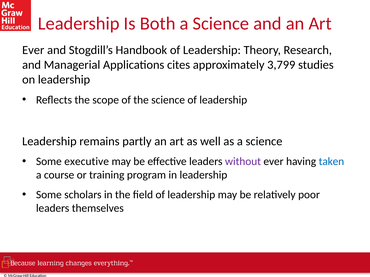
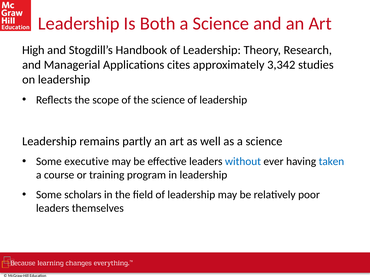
Ever: Ever -> High (33, 50)
3,799: 3,799 -> 3,342 (281, 65)
without colour: purple -> blue (243, 162)
